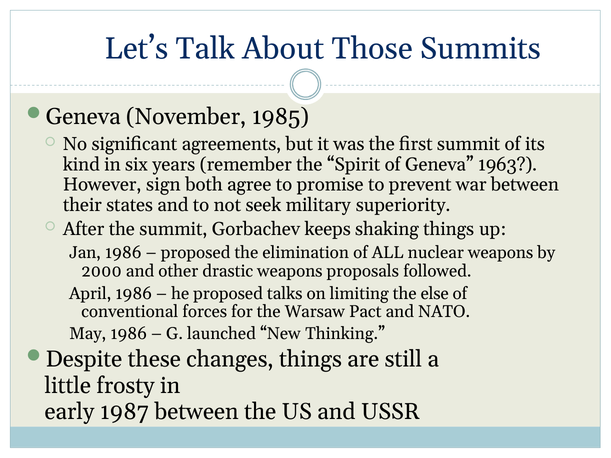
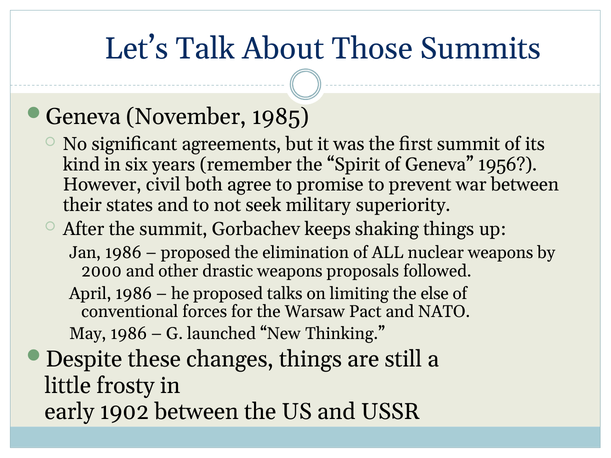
1963: 1963 -> 1956 (508, 165)
sign: sign -> civil (163, 185)
1987: 1987 -> 1902 (124, 412)
